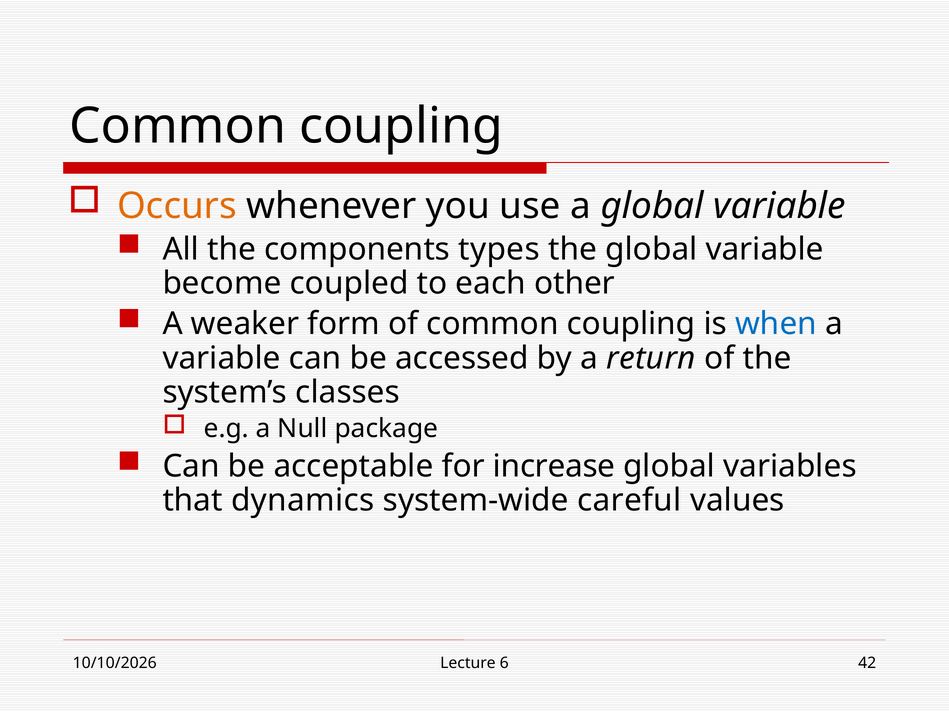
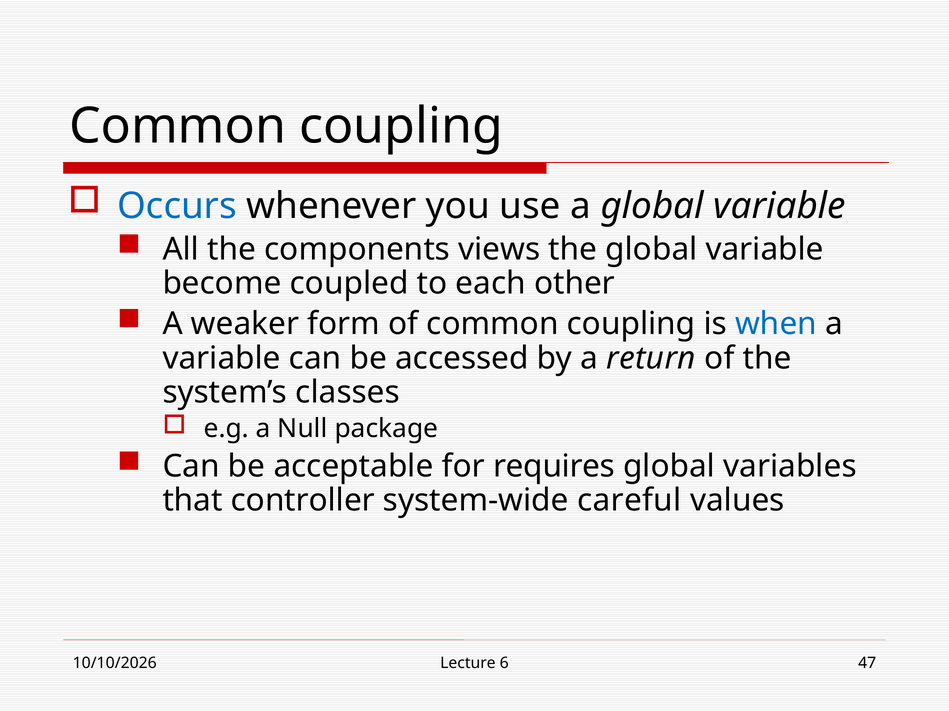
Occurs colour: orange -> blue (177, 206)
types: types -> views (499, 250)
increase: increase -> requires (554, 467)
dynamics: dynamics -> controller (303, 501)
42: 42 -> 47 (867, 663)
